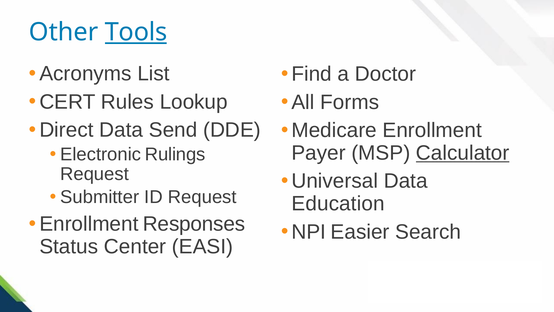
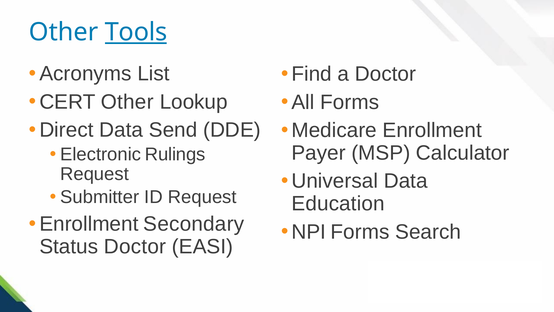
CERT Rules: Rules -> Other (127, 102)
Calculator underline: present -> none (463, 153)
Responses: Responses -> Secondary (194, 224)
NPI Easier: Easier -> Forms (360, 232)
Status Center: Center -> Doctor (135, 246)
